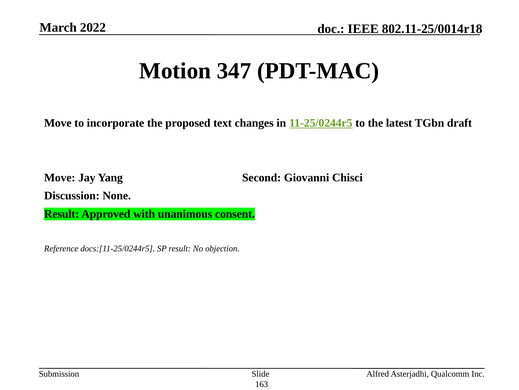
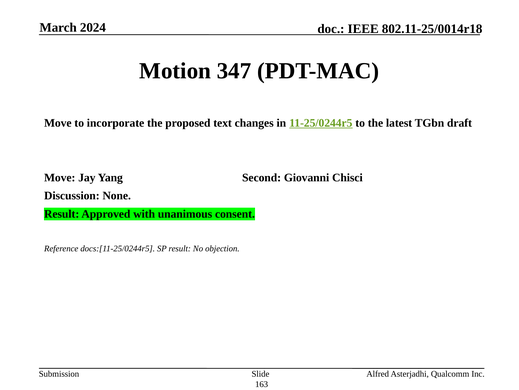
2022: 2022 -> 2024 (93, 28)
